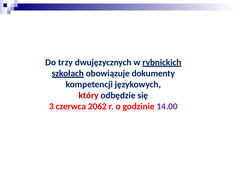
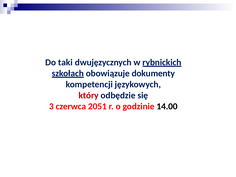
trzy: trzy -> taki (65, 62)
2062: 2062 -> 2051 (97, 106)
14.00 colour: purple -> black (167, 106)
